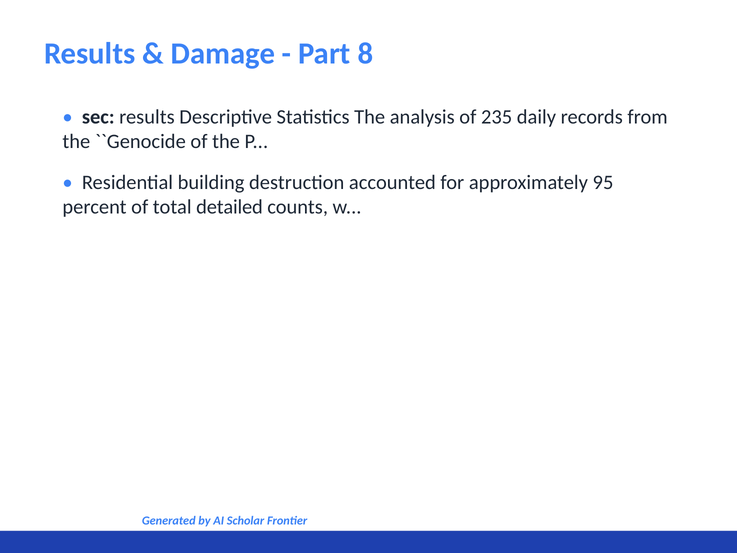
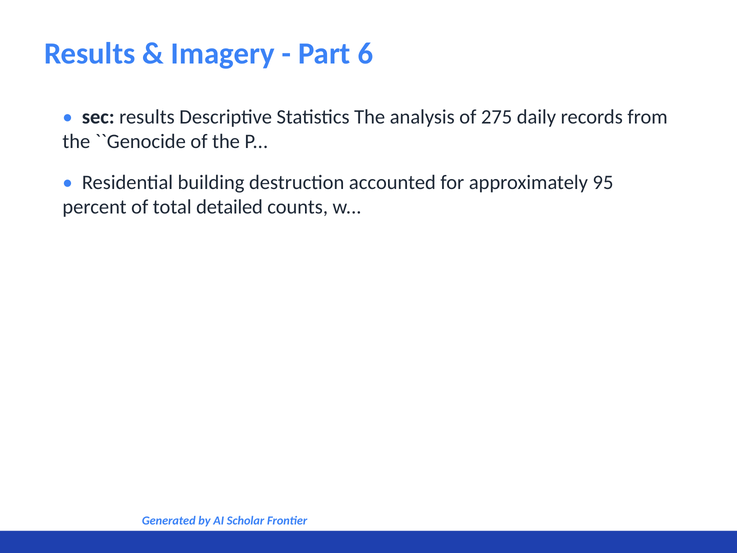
Damage: Damage -> Imagery (223, 54)
8: 8 -> 6 (365, 54)
235: 235 -> 275 (497, 117)
